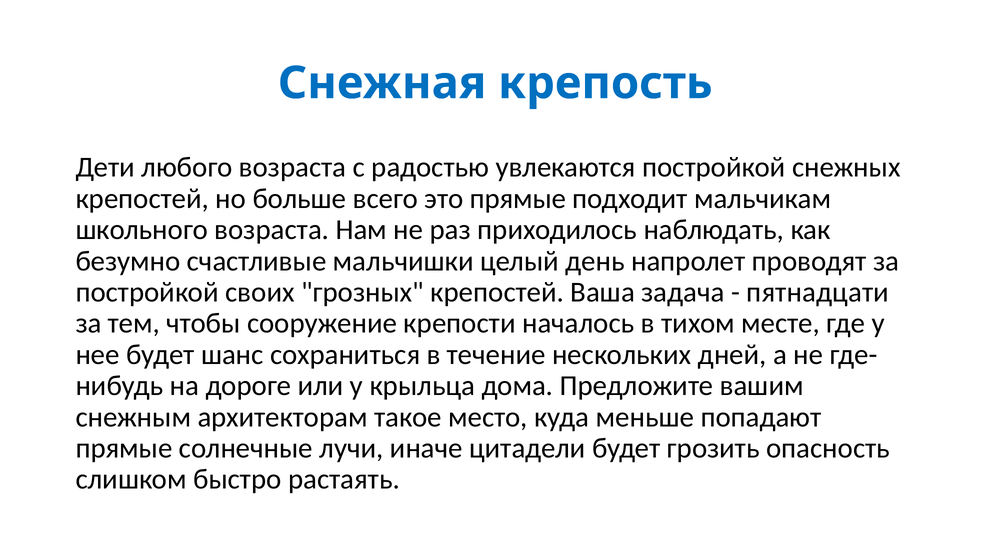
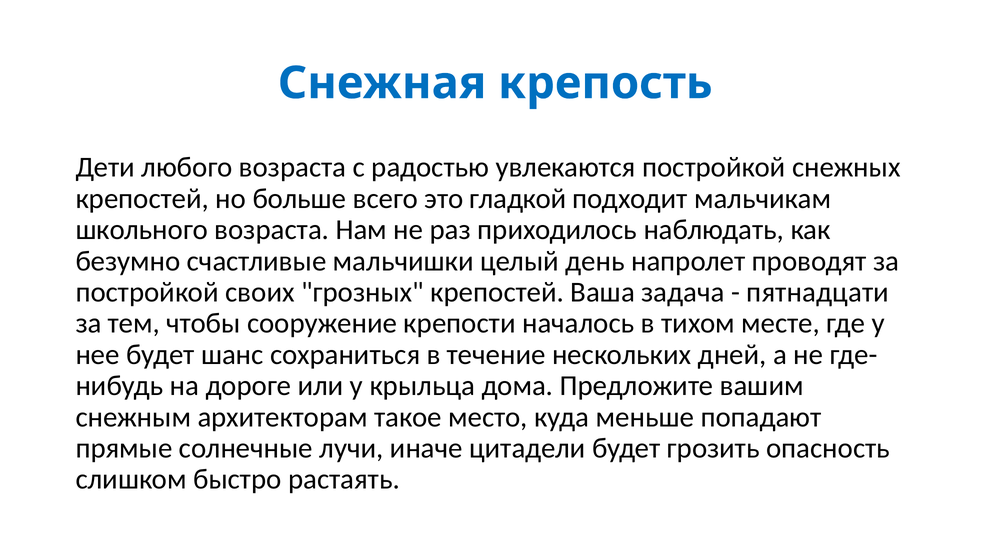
это прямые: прямые -> гладкой (518, 199)
